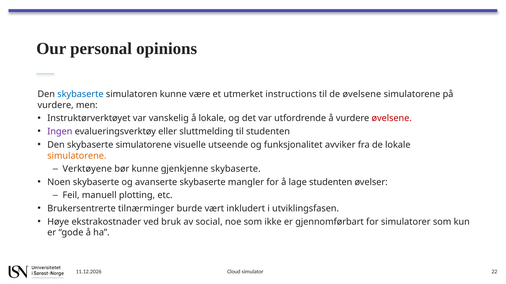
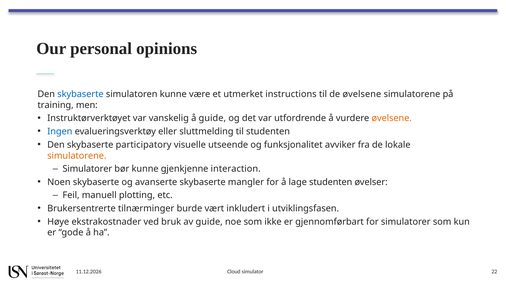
vurdere: vurdere -> training (56, 105)
å lokale: lokale -> guide (212, 119)
øvelsene colour: red -> orange (392, 119)
Ingen colour: purple -> blue (60, 132)
skybaserte simulatorene: simulatorene -> participatory (144, 145)
Verktøyene: Verktøyene -> Simulatorer (87, 169)
gjenkjenne skybaserte: skybaserte -> interaction (236, 169)
av social: social -> guide (209, 222)
